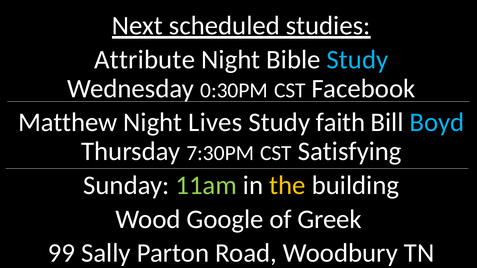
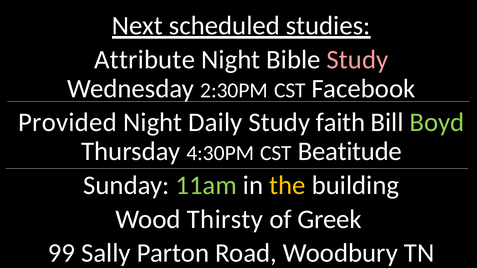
Study colour: light blue -> pink (357, 60)
0:30PM: 0:30PM -> 2:30PM (234, 90)
Matthew: Matthew -> Provided (67, 123)
Lives: Lives -> Daily (215, 123)
Boyd colour: light blue -> light green (437, 123)
7:30PM: 7:30PM -> 4:30PM (220, 153)
Satisfying: Satisfying -> Beatitude (350, 152)
Google: Google -> Thirsty (225, 219)
